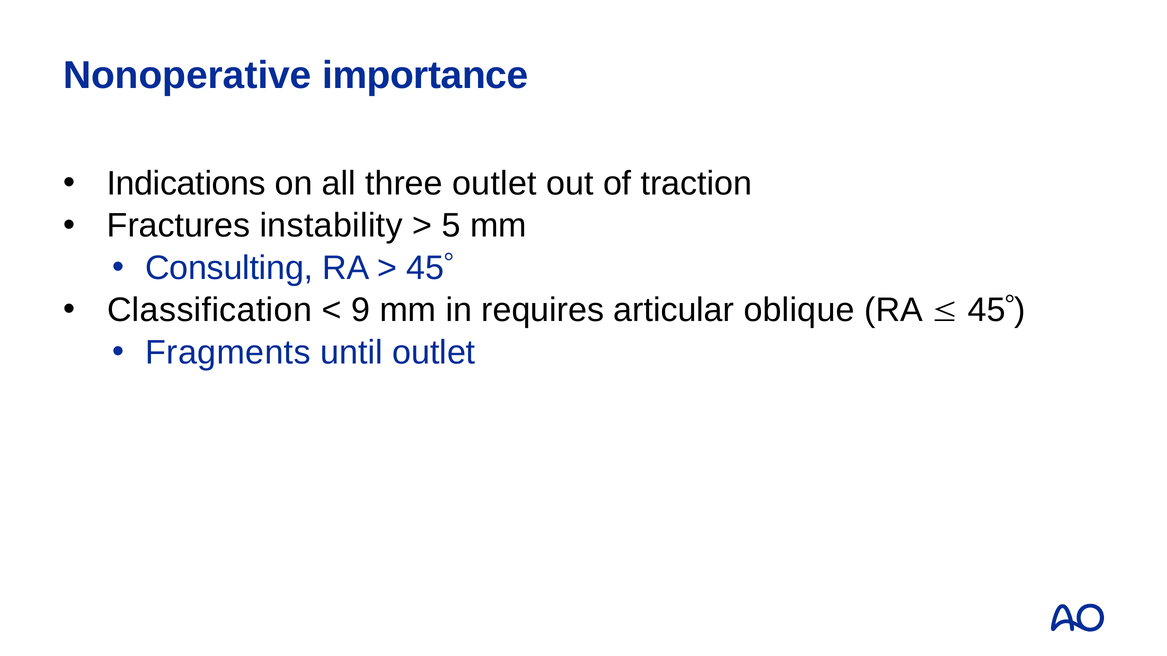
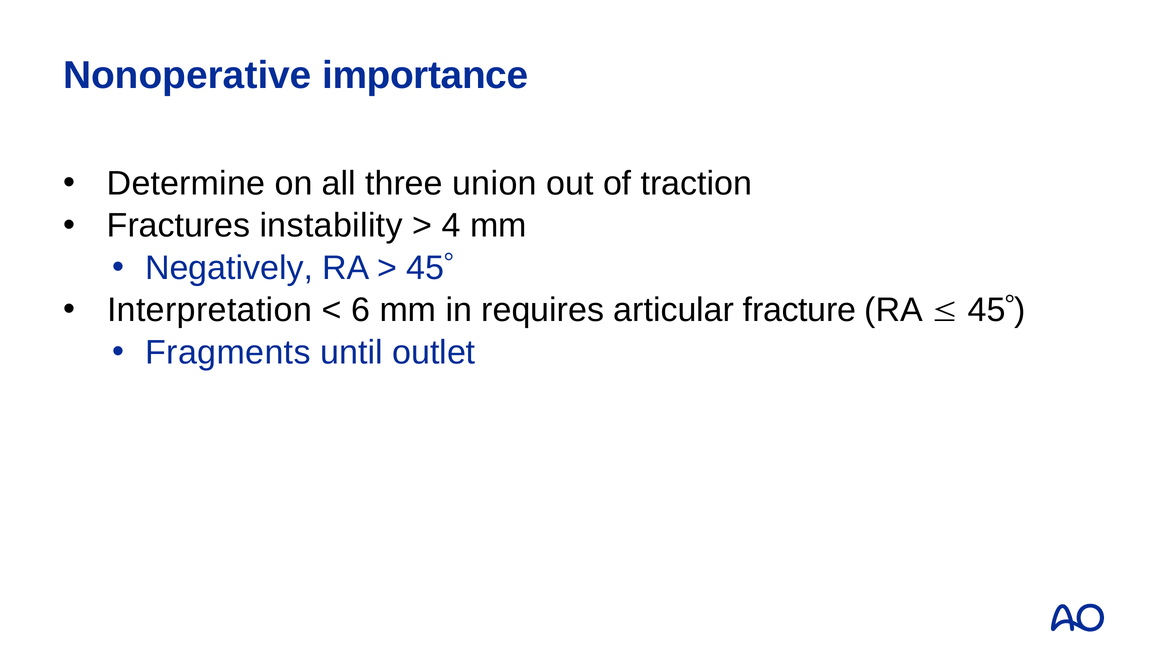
Indications: Indications -> Determine (186, 184)
three outlet: outlet -> union (494, 184)
5: 5 -> 4 (451, 226)
Consulting: Consulting -> Negatively (229, 268)
Classification: Classification -> Interpretation (209, 310)
9: 9 -> 6 (361, 310)
oblique: oblique -> fracture (799, 310)
